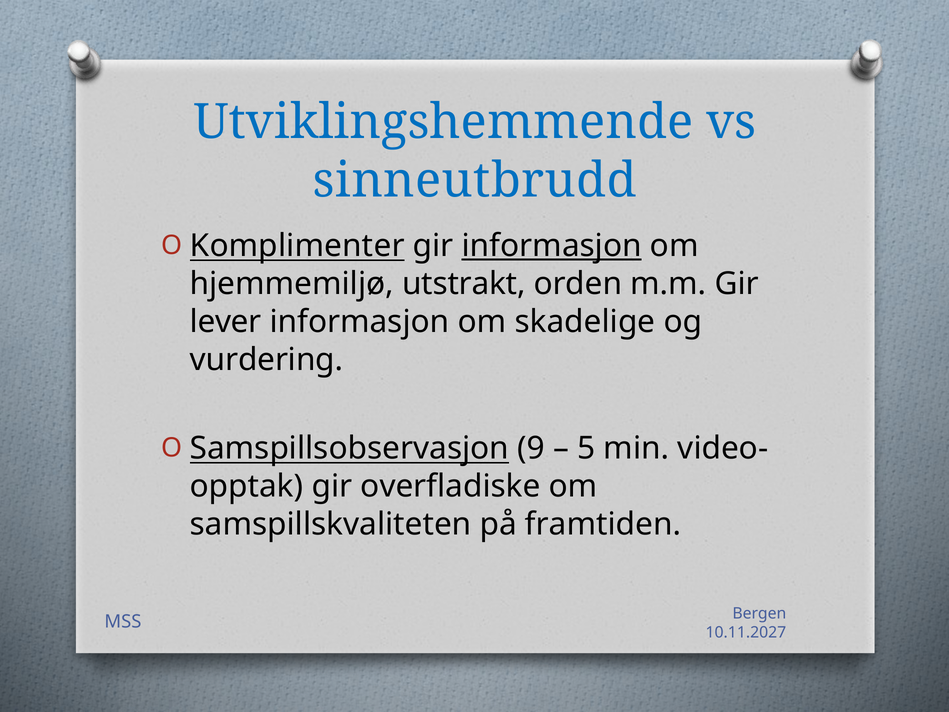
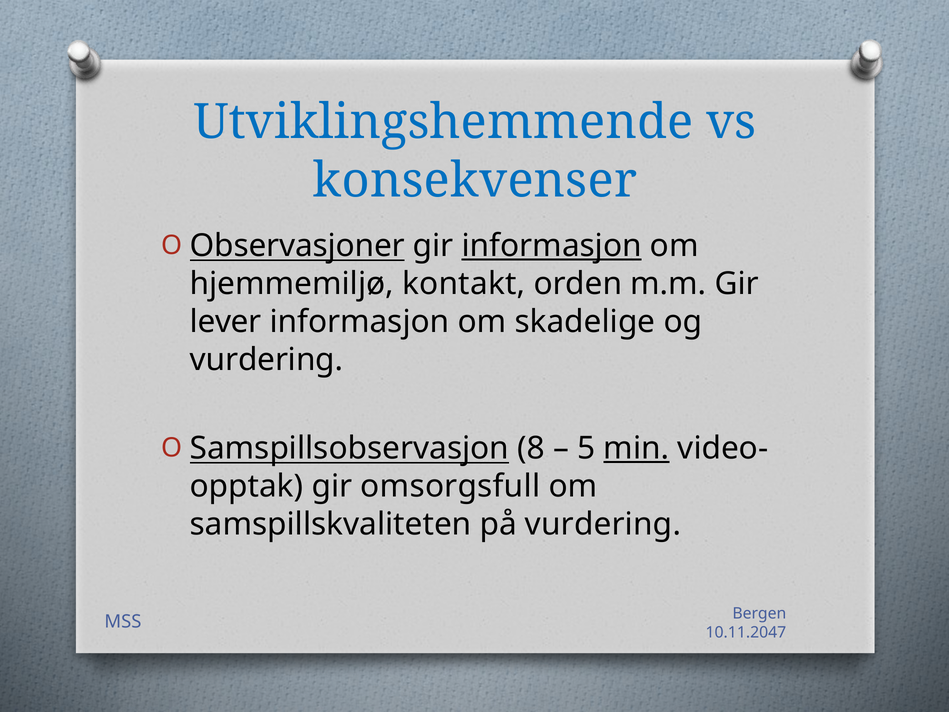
sinneutbrudd: sinneutbrudd -> konsekvenser (475, 181)
Komplimenter: Komplimenter -> Observasjoner (297, 246)
utstrakt: utstrakt -> kontakt (464, 284)
9: 9 -> 8 (531, 448)
min underline: none -> present (636, 448)
overfladiske: overfladiske -> omsorgsfull (450, 486)
på framtiden: framtiden -> vurdering (603, 524)
10.11.2027: 10.11.2027 -> 10.11.2047 (746, 632)
